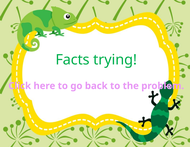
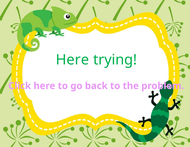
Facts: Facts -> Here (72, 60)
